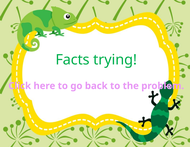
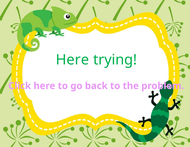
Facts: Facts -> Here (72, 60)
